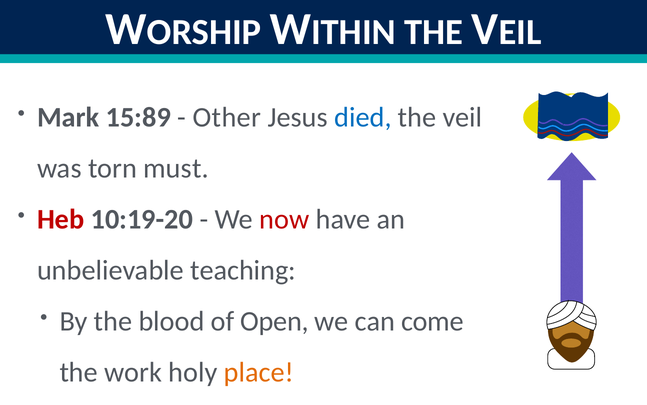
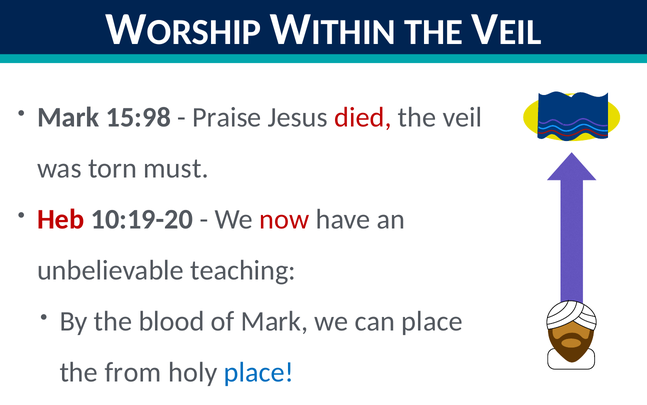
15:89: 15:89 -> 15:98 (138, 117)
Other: Other -> Praise (227, 117)
died colour: blue -> red (363, 117)
of Open: Open -> Mark (275, 321)
can come: come -> place (432, 321)
work: work -> from (133, 372)
place colour: orange -> blue (259, 372)
